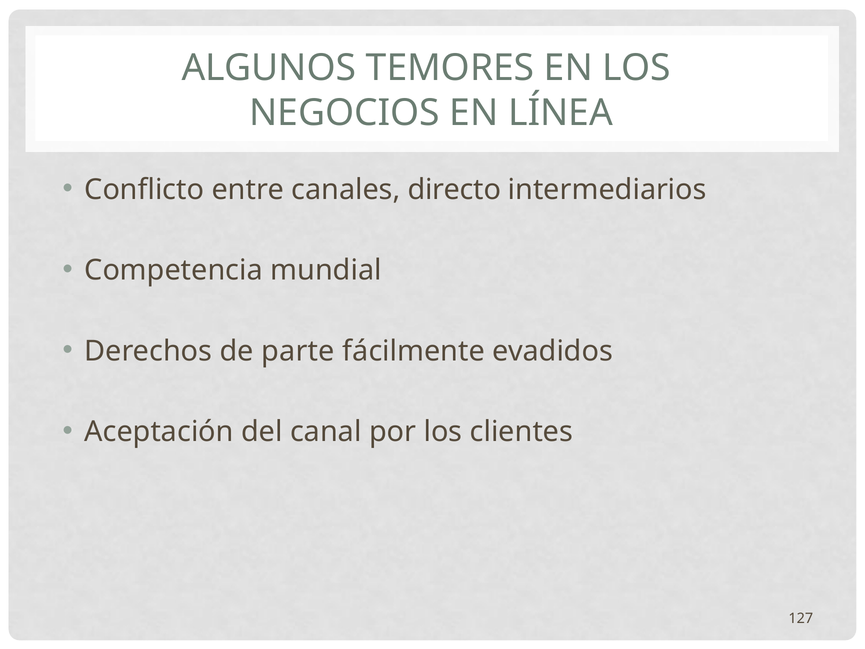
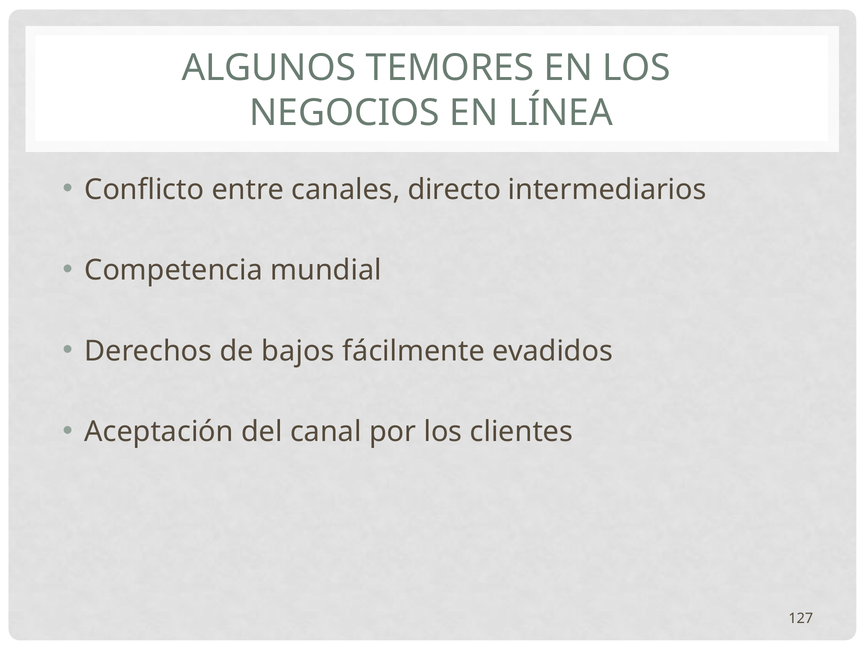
parte: parte -> bajos (298, 351)
